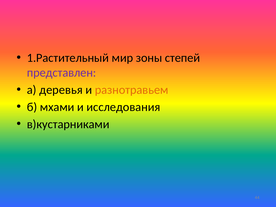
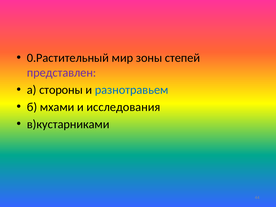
1.Растительный: 1.Растительный -> 0.Растительный (68, 58)
деревья: деревья -> стороны (61, 90)
разнотравьем colour: orange -> blue (132, 90)
